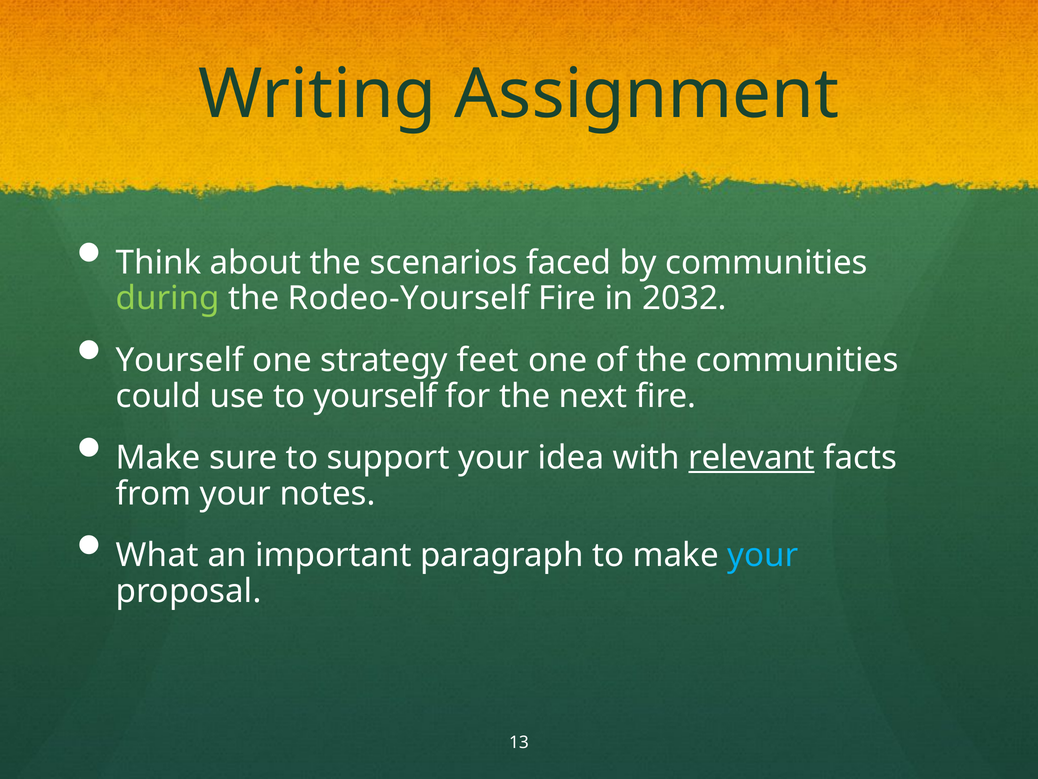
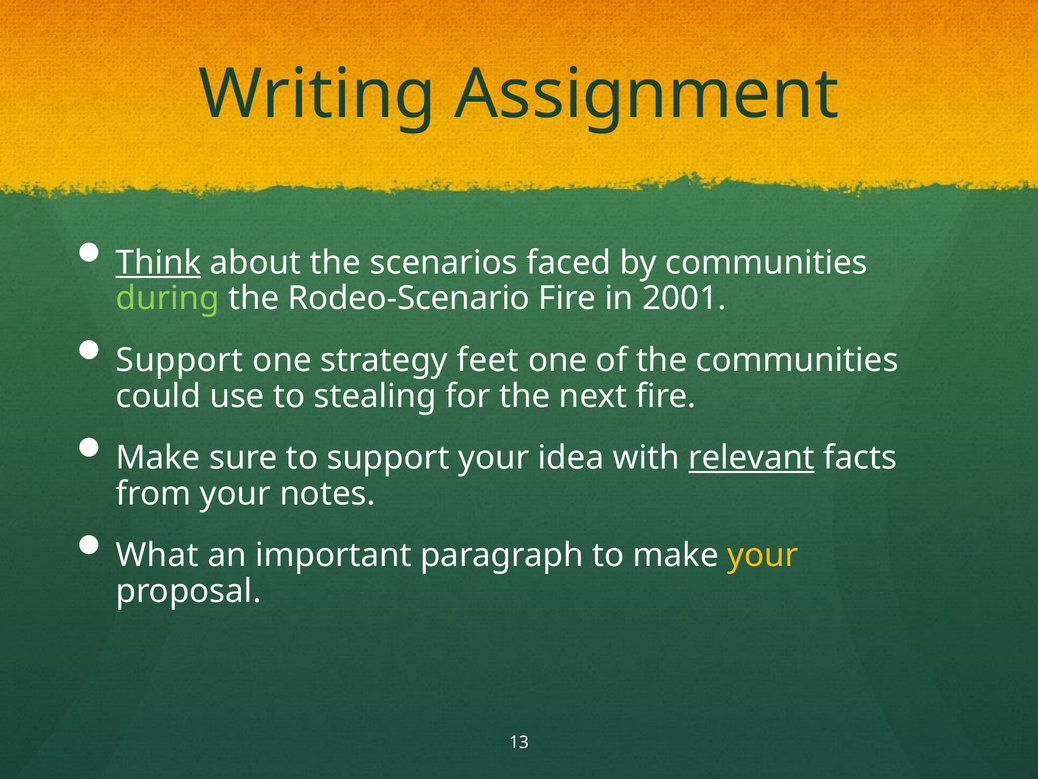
Think underline: none -> present (158, 262)
Rodeo-Yourself: Rodeo-Yourself -> Rodeo-Scenario (409, 298)
2032: 2032 -> 2001 (684, 298)
Yourself: Yourself -> Support (180, 360)
to yourself: yourself -> stealing (375, 396)
your colour: light blue -> yellow (763, 555)
